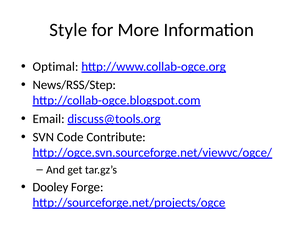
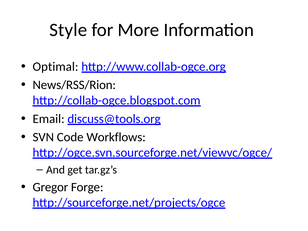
News/RSS/Step: News/RSS/Step -> News/RSS/Rion (74, 85)
Contribute: Contribute -> Workflows (116, 137)
Dooley: Dooley -> Gregor (50, 187)
